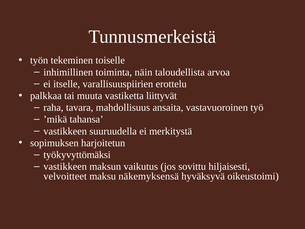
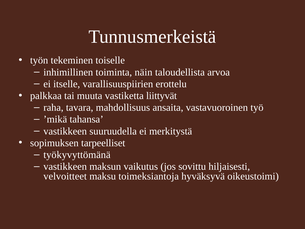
harjoitetun: harjoitetun -> tarpeelliset (103, 143)
työkyvyttömäksi: työkyvyttömäksi -> työkyvyttömänä (77, 155)
näkemyksensä: näkemyksensä -> toimeksiantoja (149, 176)
